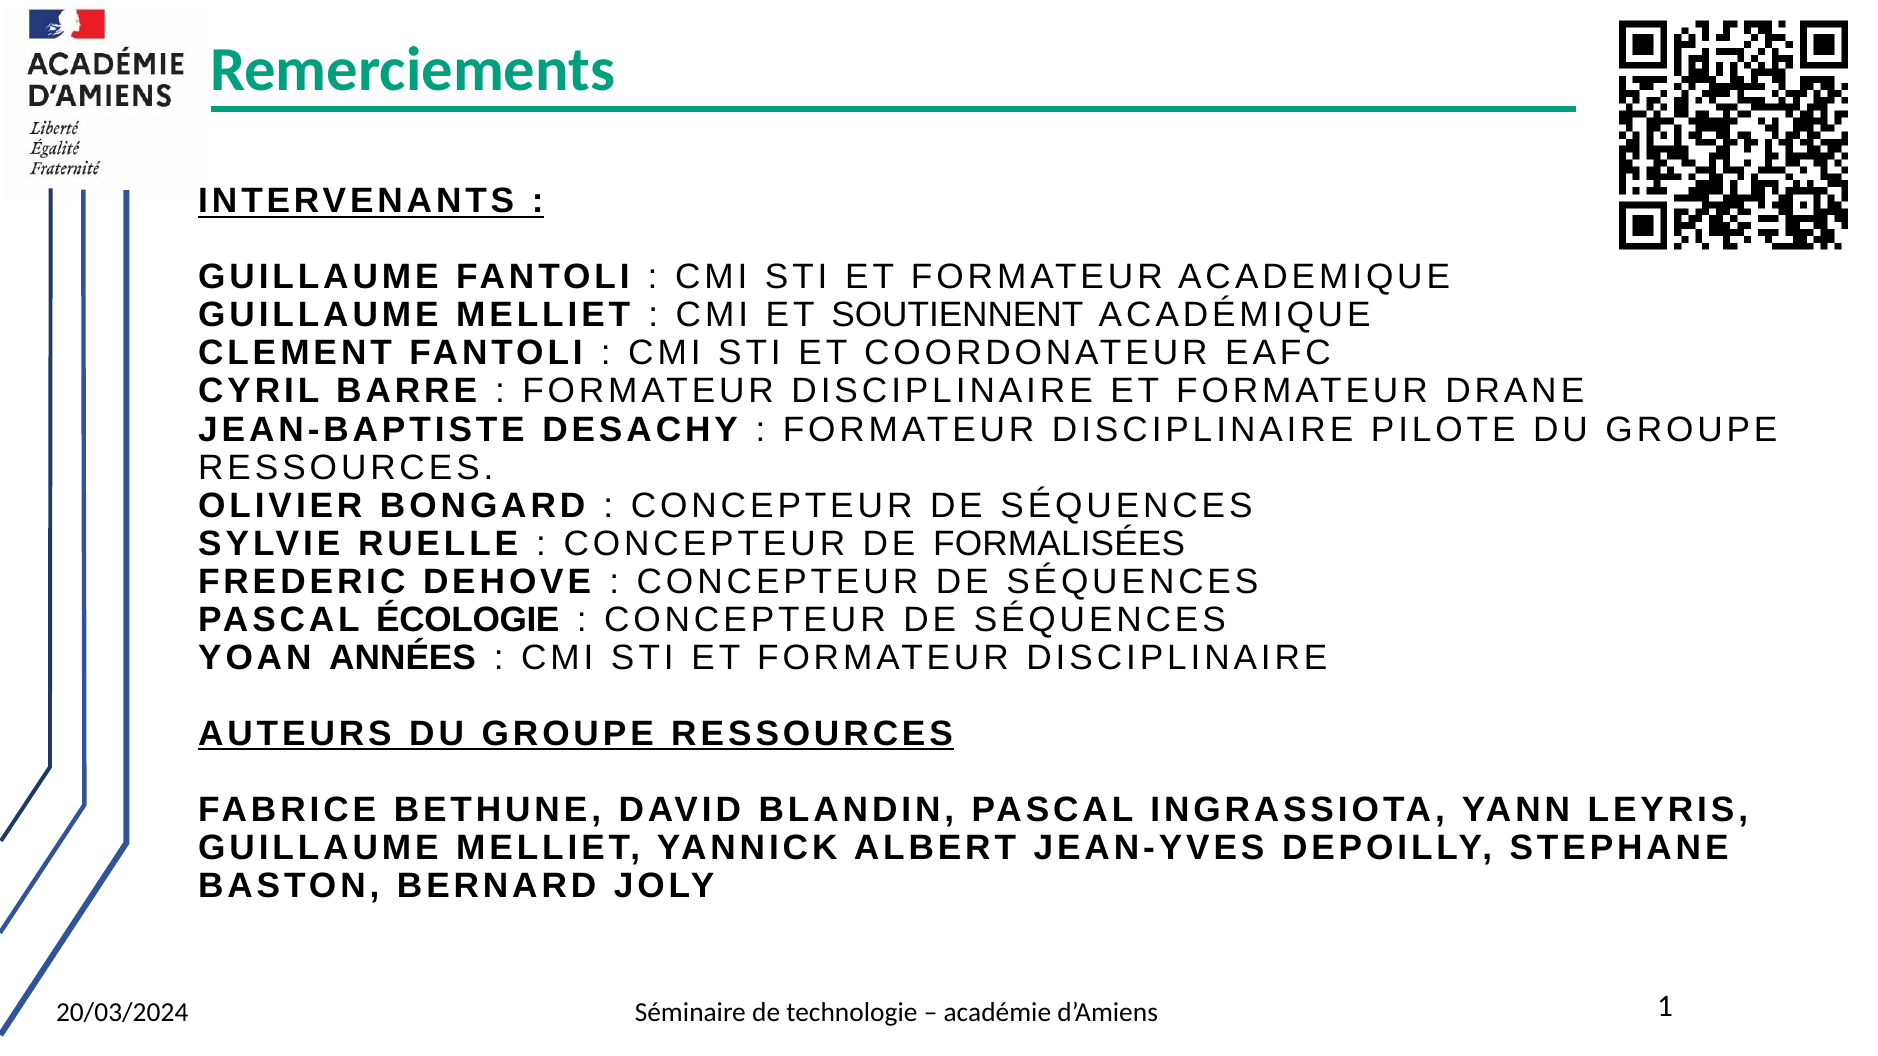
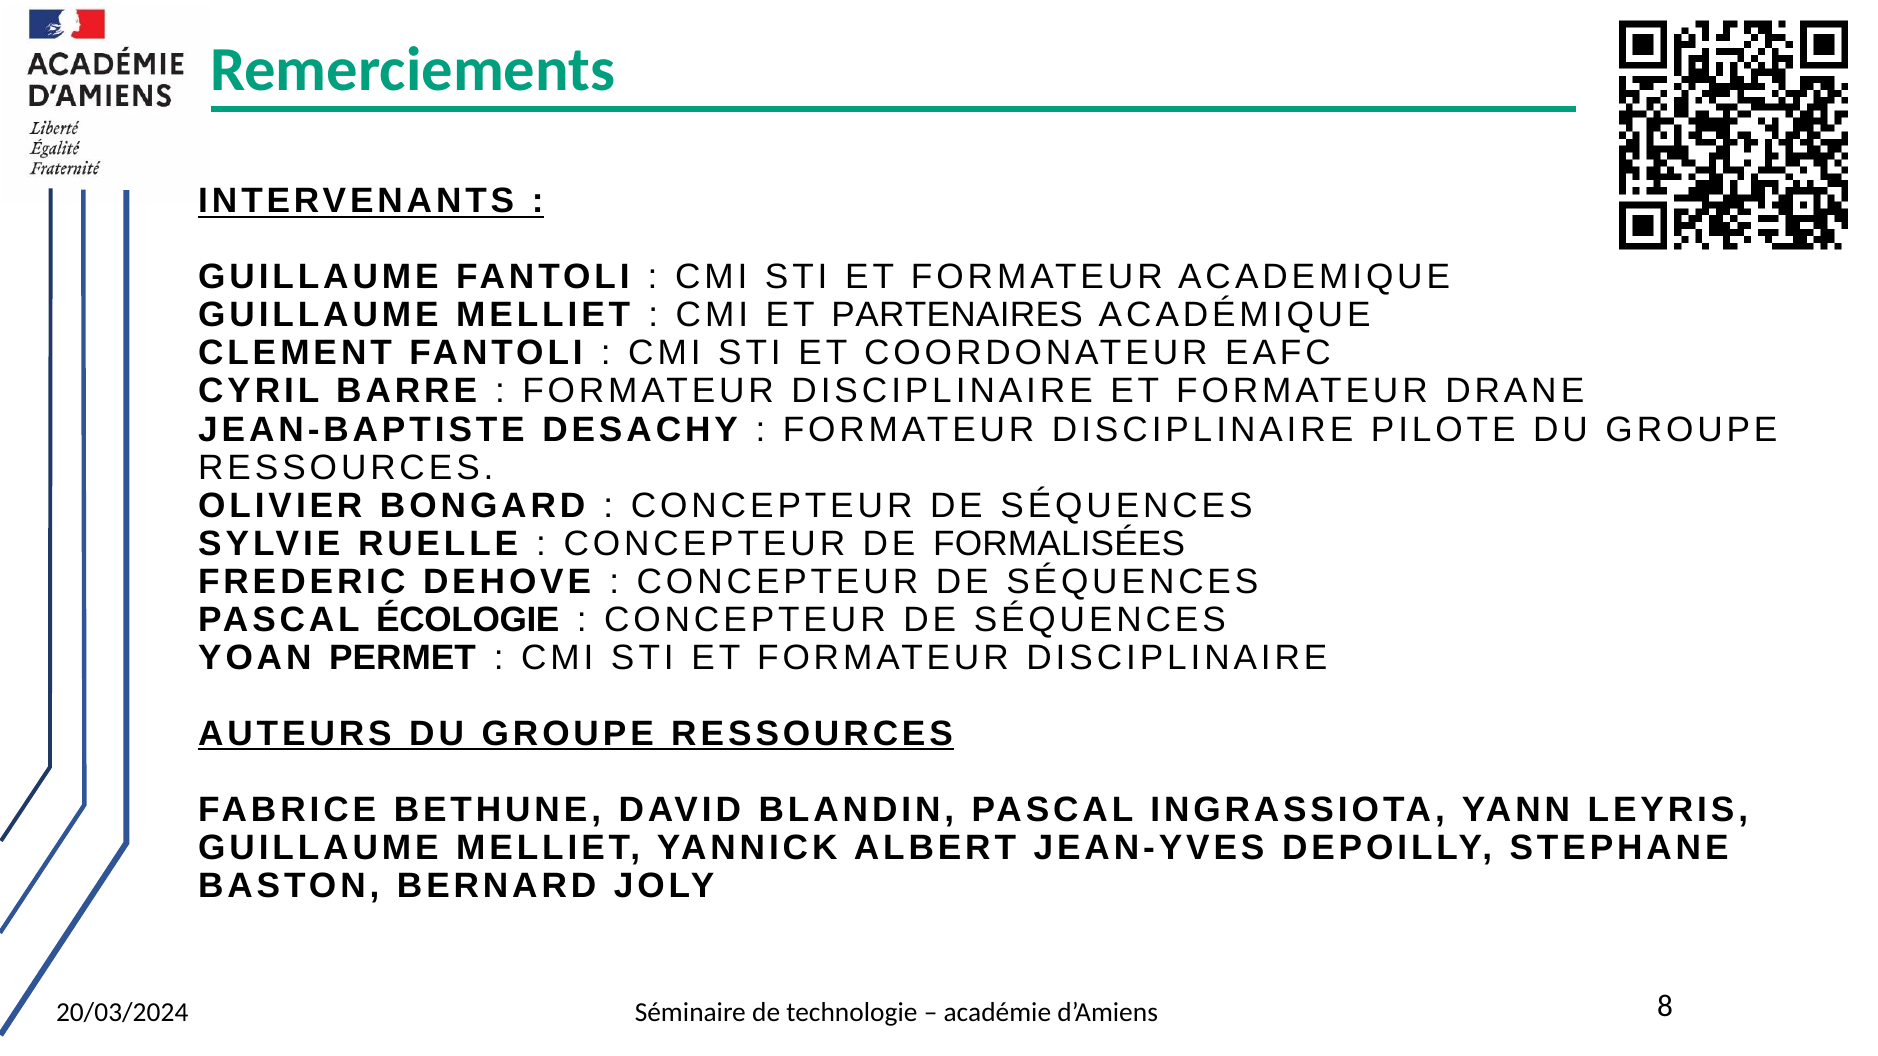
SOUTIENNENT: SOUTIENNENT -> PARTENAIRES (957, 315)
ANNÉES: ANNÉES -> PERMET (403, 658)
1: 1 -> 8 (1665, 1007)
